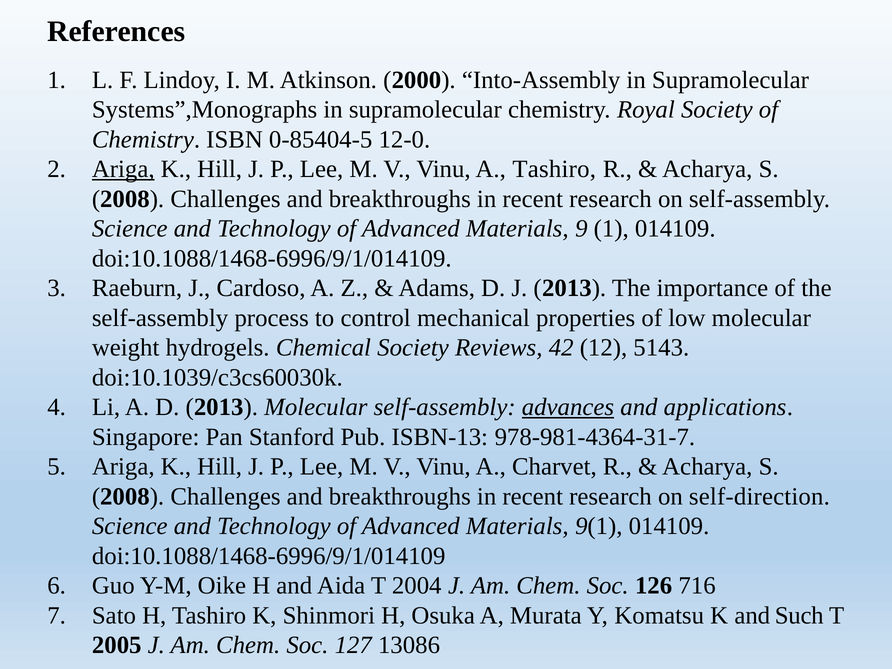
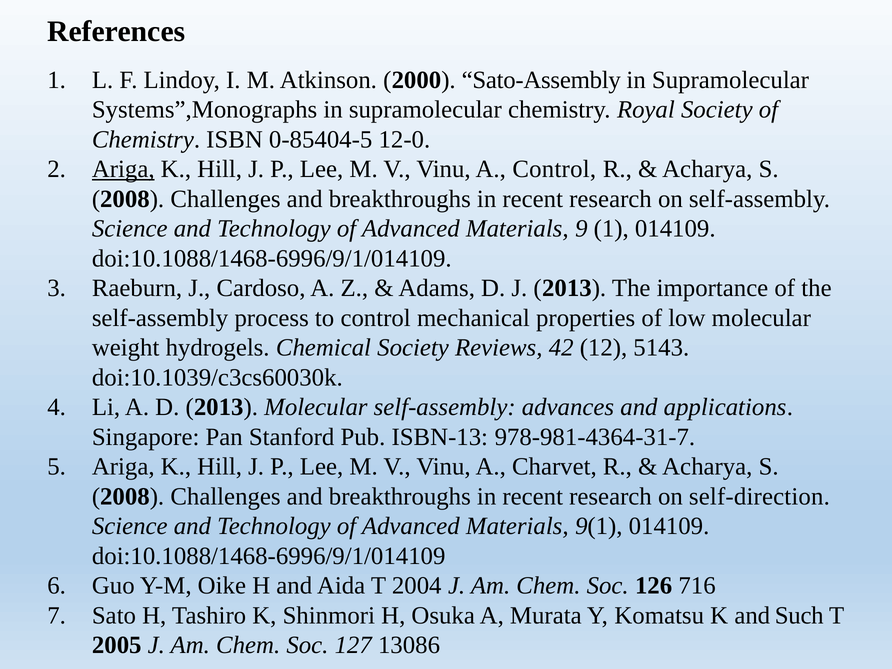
Into-Assembly: Into-Assembly -> Sato-Assembly (541, 80)
A Tashiro: Tashiro -> Control (554, 169)
advances underline: present -> none (568, 407)
